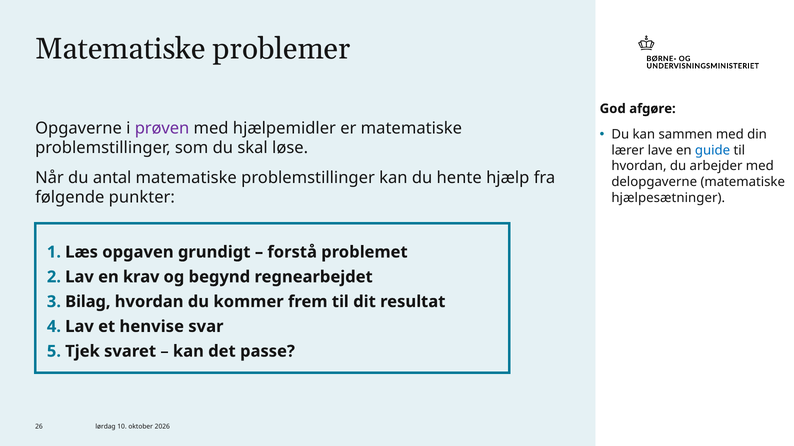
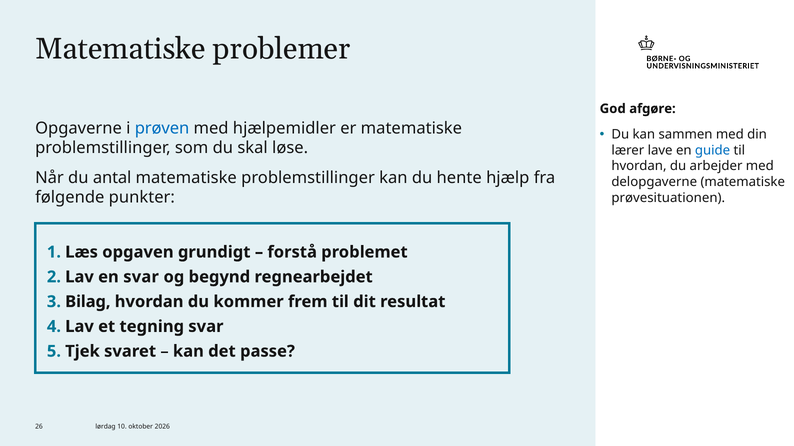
prøven colour: purple -> blue (162, 128)
hjælpesætninger: hjælpesætninger -> prøvesituationen (668, 198)
en krav: krav -> svar (141, 277)
henvise: henvise -> tegning (152, 327)
